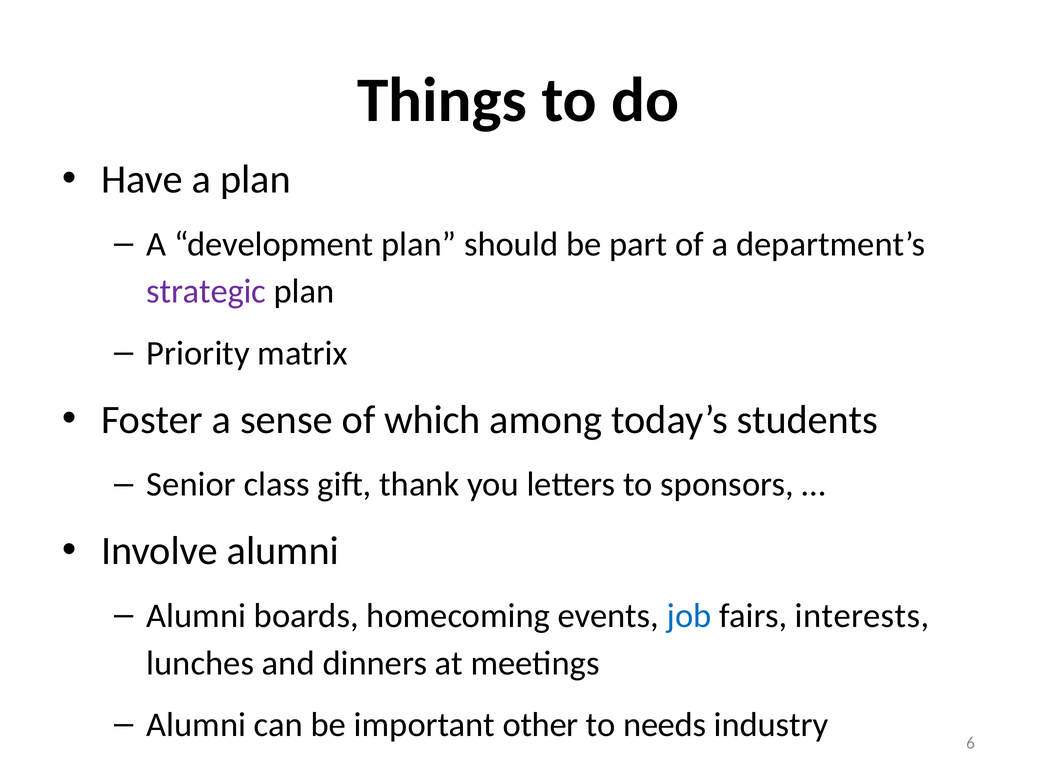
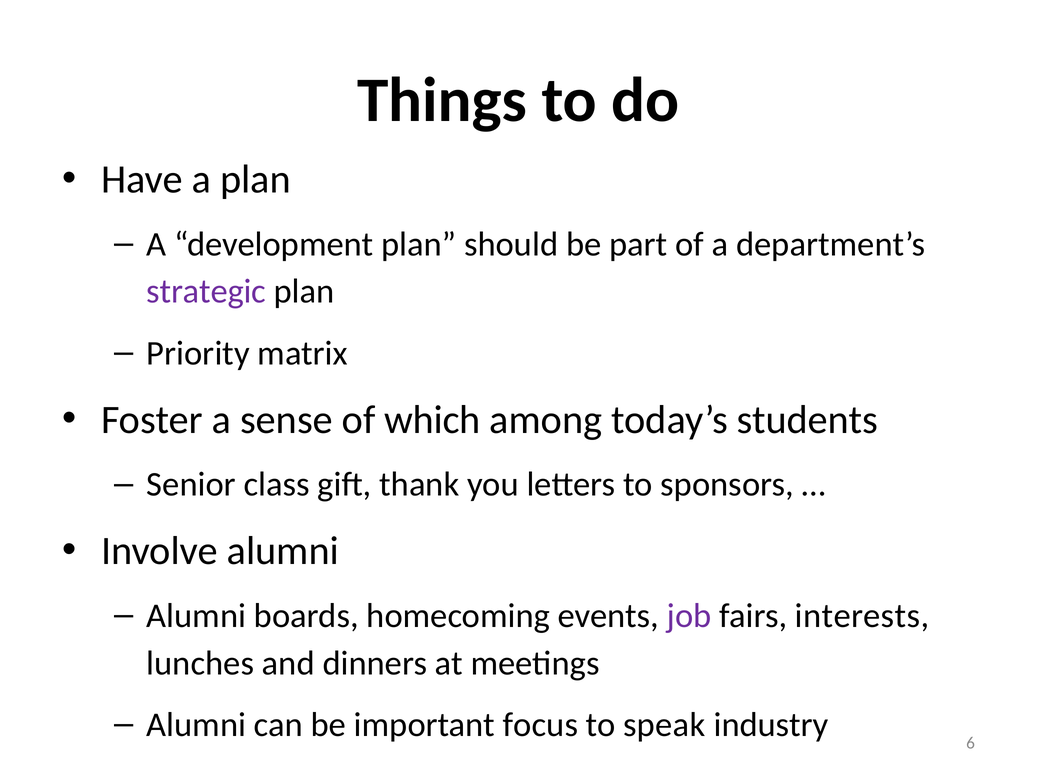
job colour: blue -> purple (689, 616)
other: other -> focus (540, 725)
needs: needs -> speak (664, 725)
